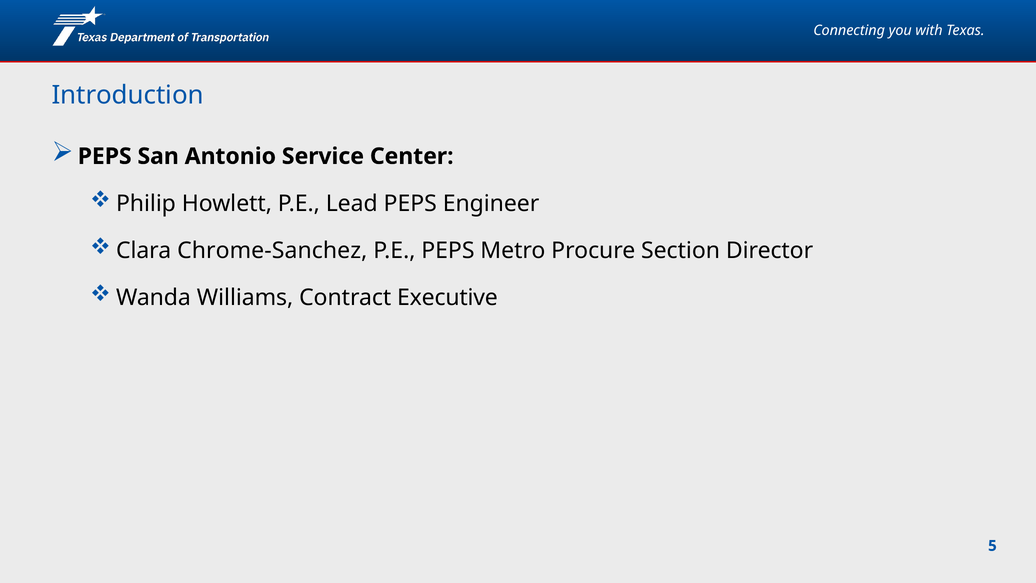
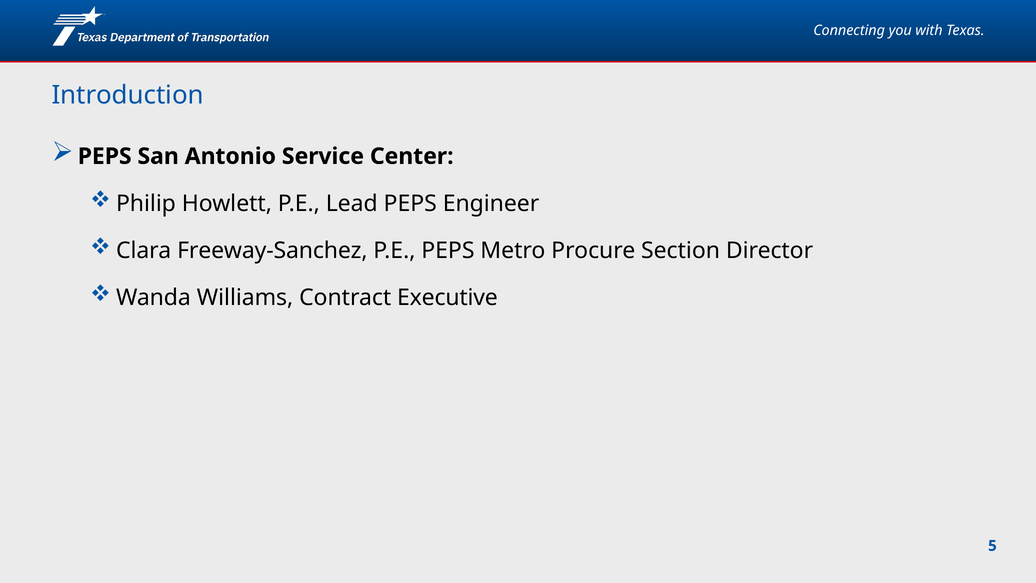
Chrome-Sanchez: Chrome-Sanchez -> Freeway-Sanchez (272, 251)
